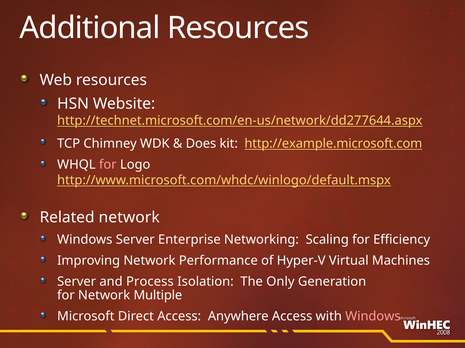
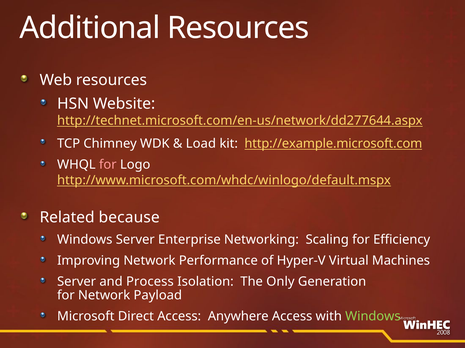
Does: Does -> Load (201, 144)
Related network: network -> because (129, 218)
Multiple: Multiple -> Payload (158, 296)
Windows colour: pink -> light green (373, 317)
